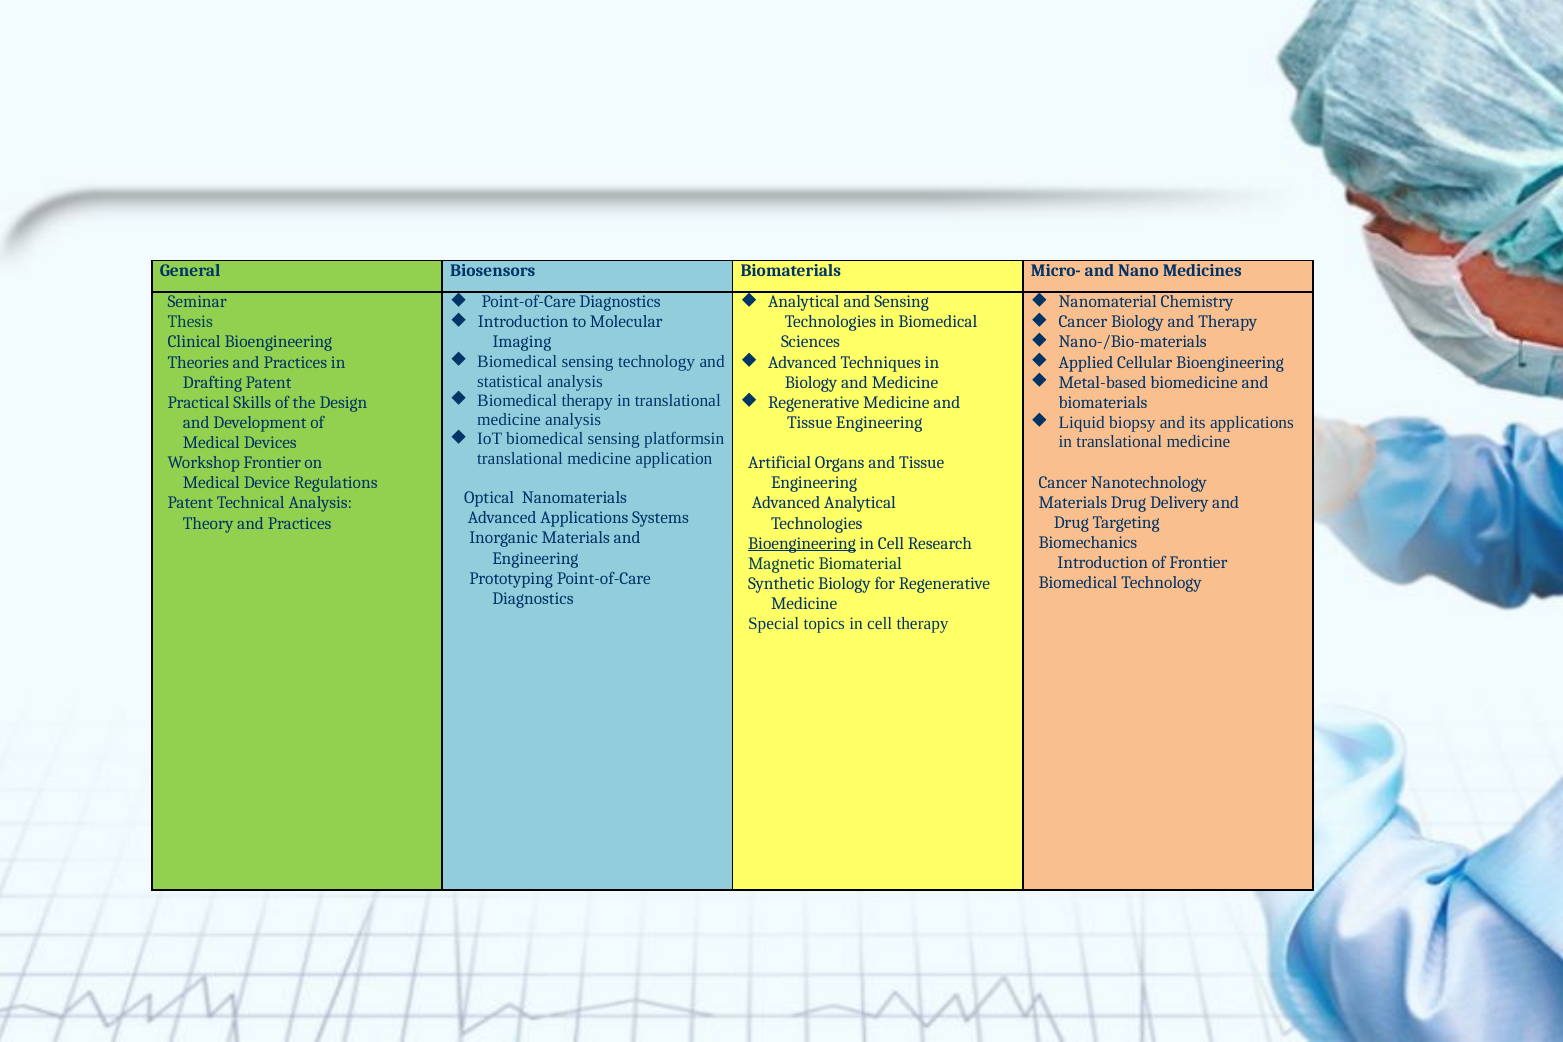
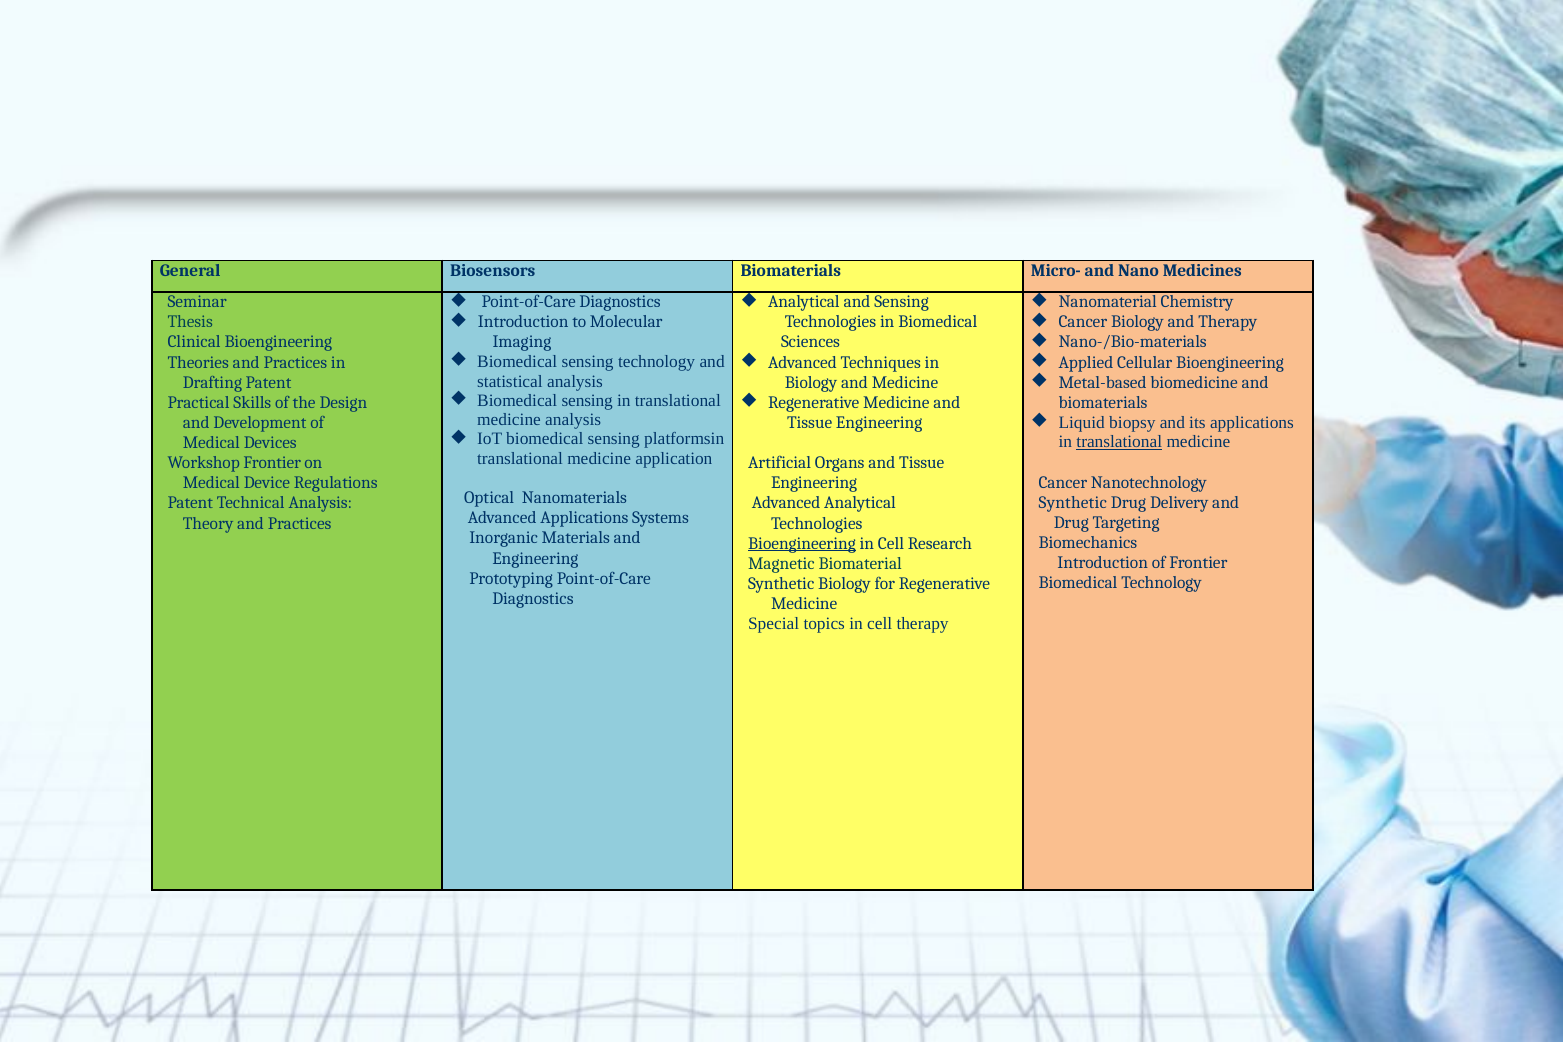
therapy: therapy -> sensing (587, 401)
translational underline: none -> present (1119, 442)
Materials: Materials -> Synthetic (1073, 502)
